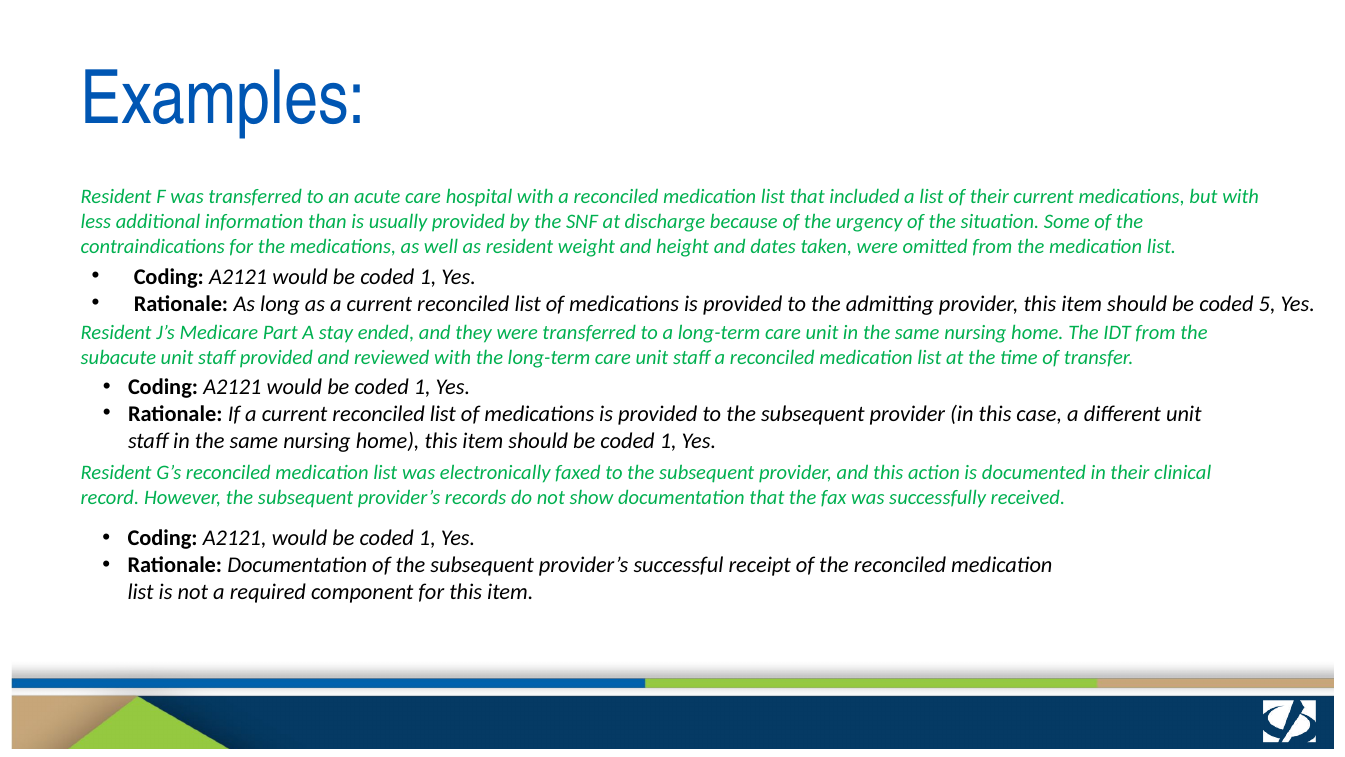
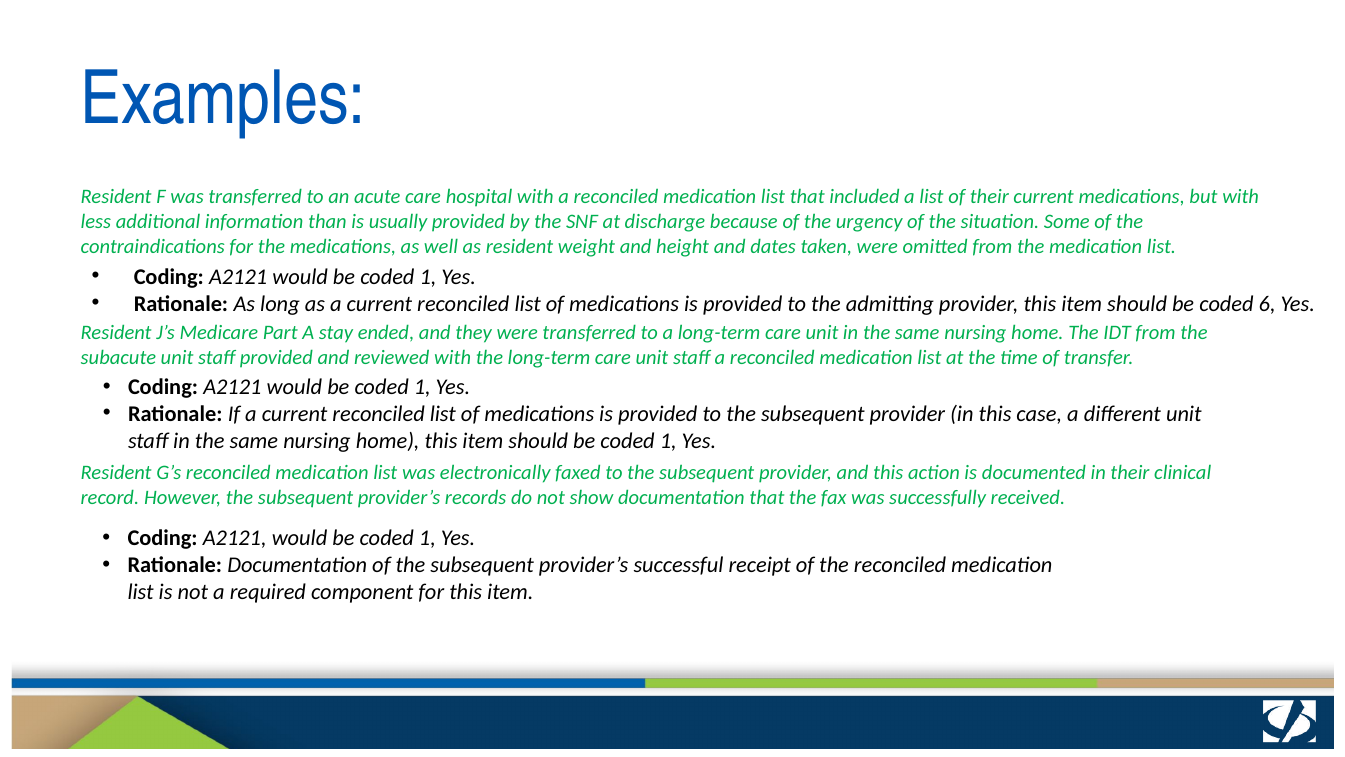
5: 5 -> 6 (1267, 303)
